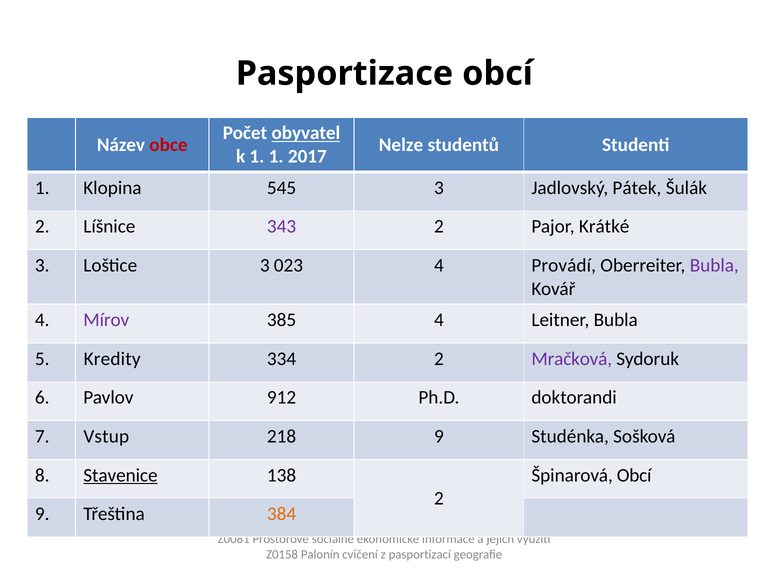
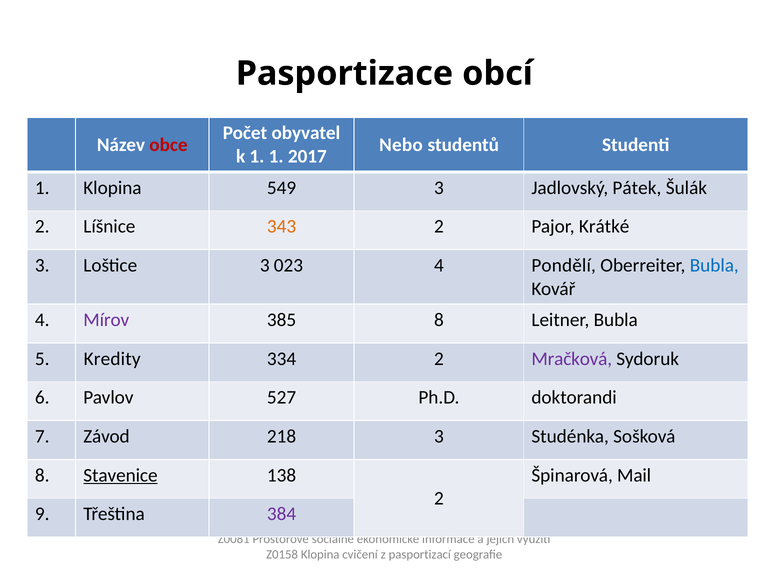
obyvatel underline: present -> none (306, 133)
Nelze: Nelze -> Nebo (401, 145)
545: 545 -> 549 (282, 188)
343 colour: purple -> orange (282, 227)
Provádí: Provádí -> Pondělí (564, 266)
Bubla colour: purple -> blue (714, 266)
385 4: 4 -> 8 (439, 320)
912: 912 -> 527 (282, 398)
Vstup: Vstup -> Závod (106, 437)
218 9: 9 -> 3 (439, 437)
Špinarová Obcí: Obcí -> Mail (634, 476)
384 colour: orange -> purple (282, 515)
Z0158 Palonín: Palonín -> Klopina (320, 555)
